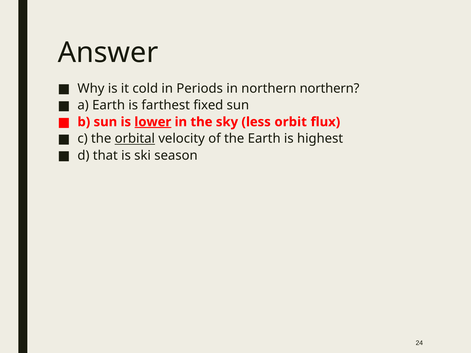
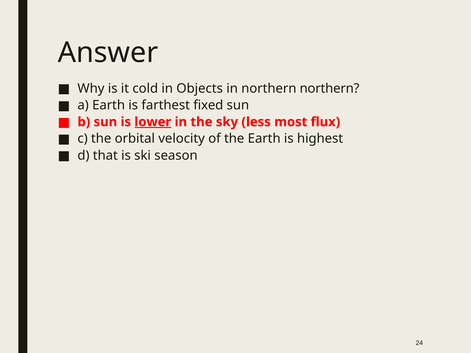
Periods: Periods -> Objects (200, 89)
orbit: orbit -> most (291, 122)
orbital underline: present -> none (135, 139)
